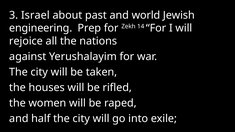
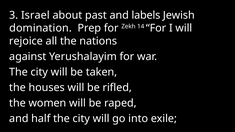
world: world -> labels (146, 15)
engineering: engineering -> domination (41, 28)
